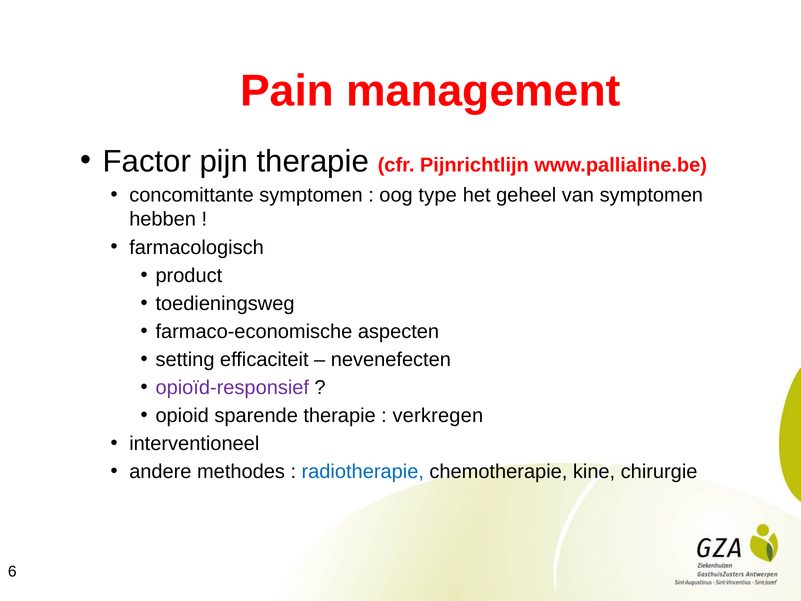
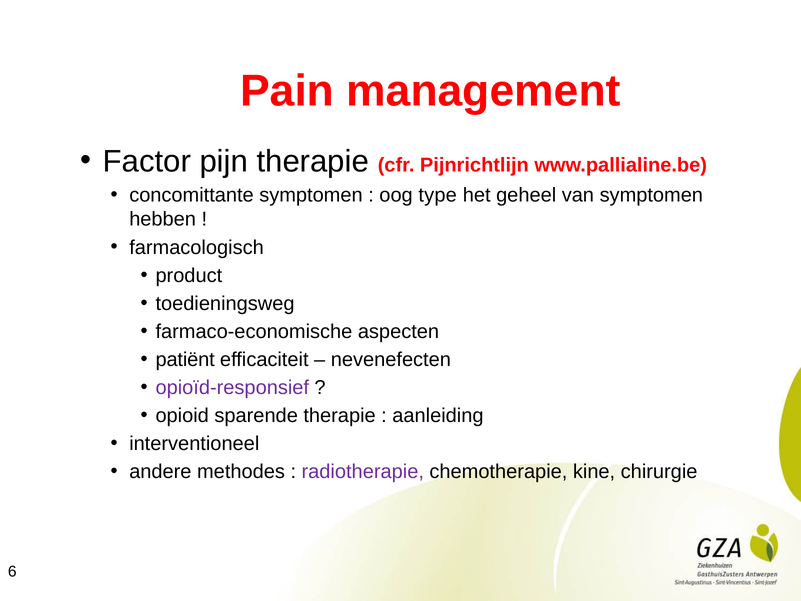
setting: setting -> patiënt (185, 359)
verkregen: verkregen -> aanleiding (438, 416)
radiotherapie colour: blue -> purple (363, 472)
